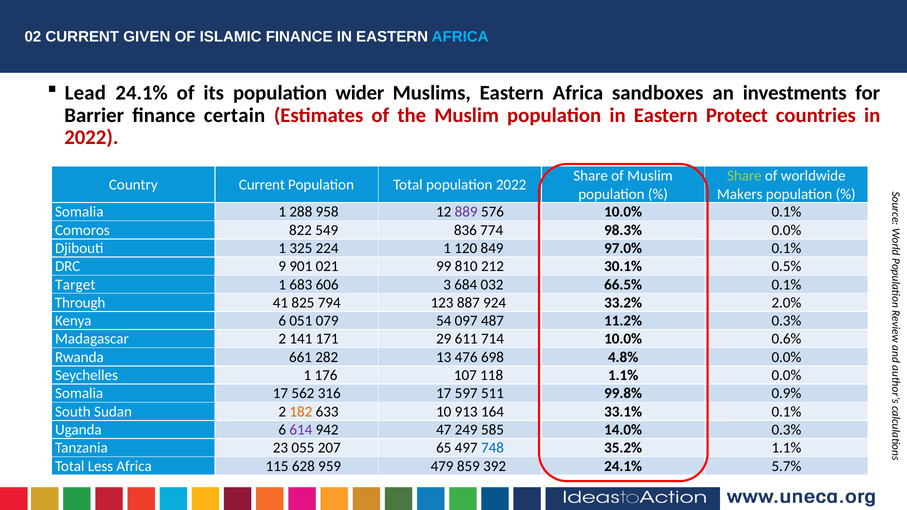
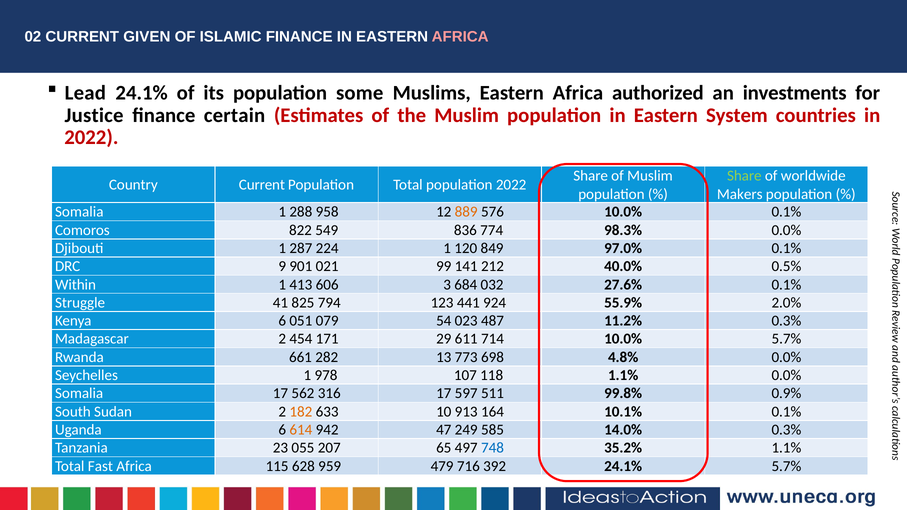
AFRICA colour: light blue -> pink (460, 37)
wider: wider -> some (360, 93)
sandboxes: sandboxes -> authorized (658, 93)
Barrier: Barrier -> Justice (94, 115)
Protect: Protect -> System (737, 115)
889 colour: purple -> orange (466, 212)
325: 325 -> 287 (301, 248)
810: 810 -> 141 (466, 266)
30.1%: 30.1% -> 40.0% (623, 266)
Target: Target -> Within (75, 285)
683: 683 -> 413 (301, 285)
66.5%: 66.5% -> 27.6% (623, 285)
Through: Through -> Struggle (80, 303)
887: 887 -> 441 (468, 303)
33.2%: 33.2% -> 55.9% (623, 303)
097: 097 -> 023 (466, 321)
141: 141 -> 454 (301, 339)
10.0% 0.6%: 0.6% -> 5.7% (786, 339)
476: 476 -> 773 (466, 357)
176: 176 -> 978 (326, 375)
33.1%: 33.1% -> 10.1% (623, 412)
614 colour: purple -> orange (301, 430)
Less: Less -> Fast (100, 466)
859: 859 -> 716 (468, 466)
